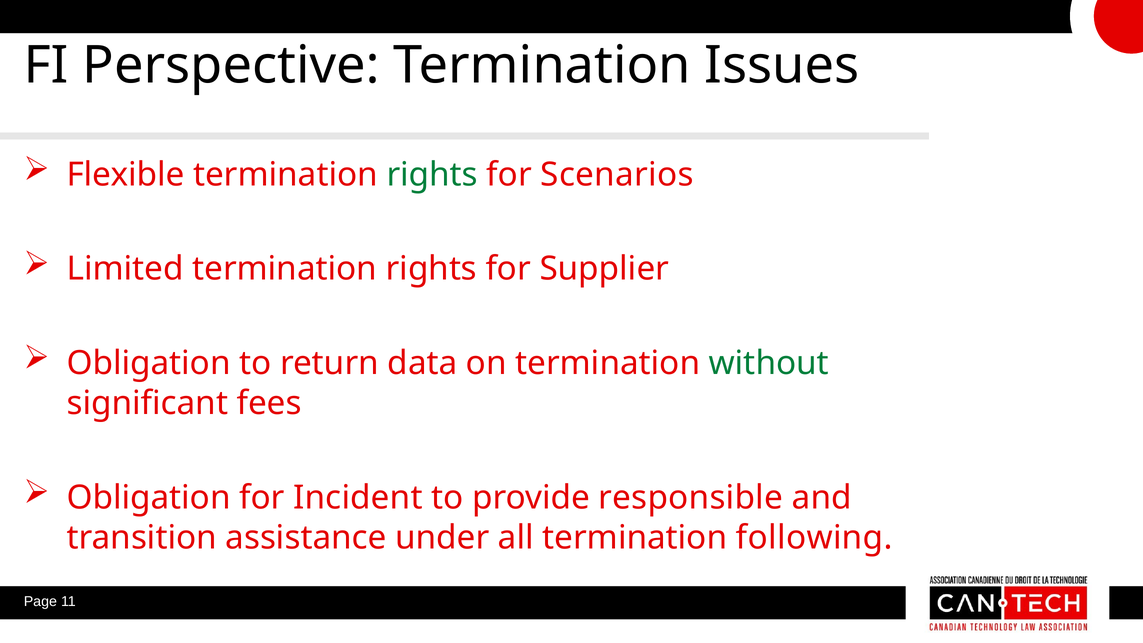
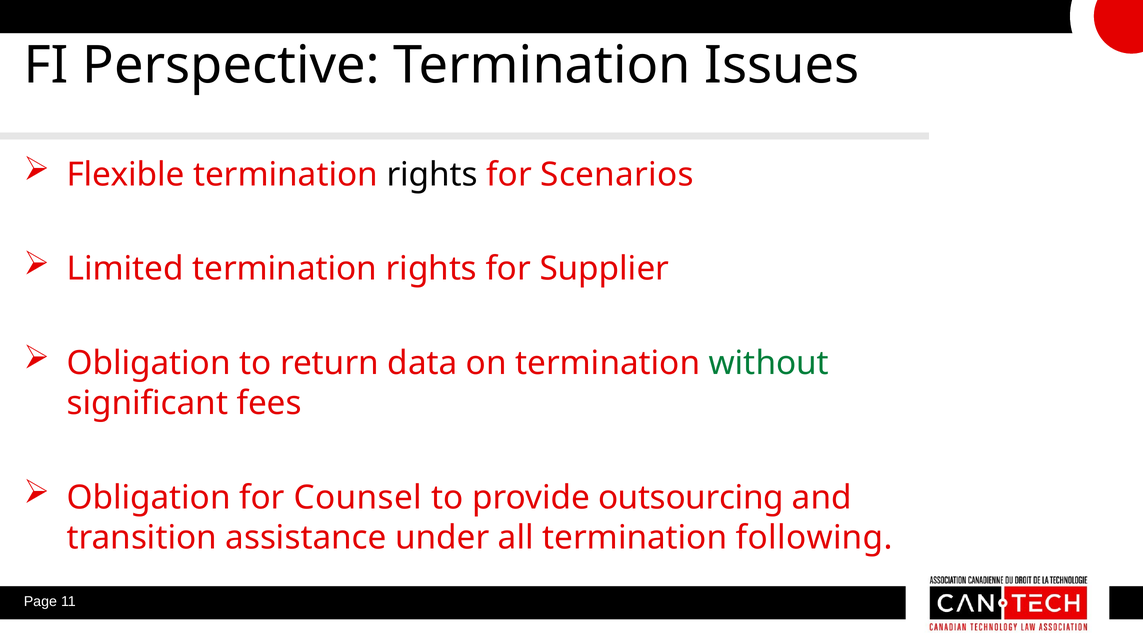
rights colour: green -> black (432, 175)
Incident: Incident -> Counsel (358, 498)
responsible: responsible -> outsourcing (691, 498)
